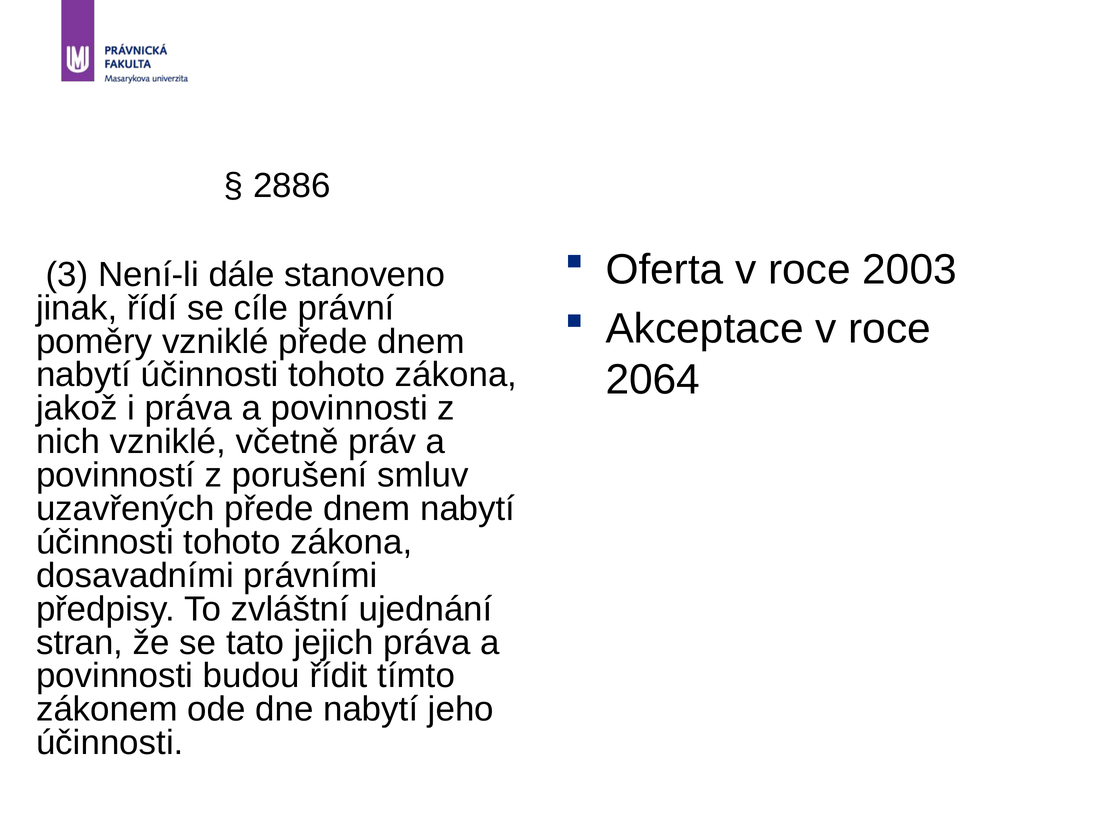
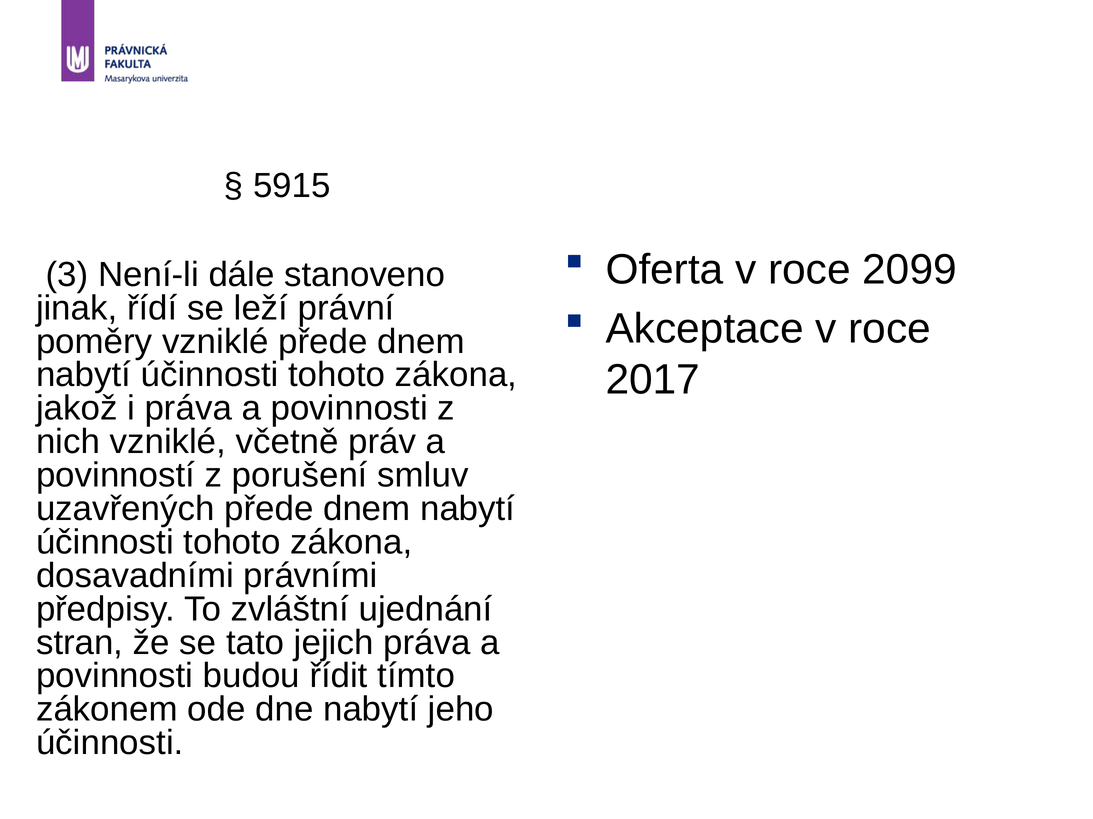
2886: 2886 -> 5915 (292, 186)
2003: 2003 -> 2099 (910, 270)
cíle: cíle -> leží (261, 308)
2064: 2064 -> 2017 (653, 380)
